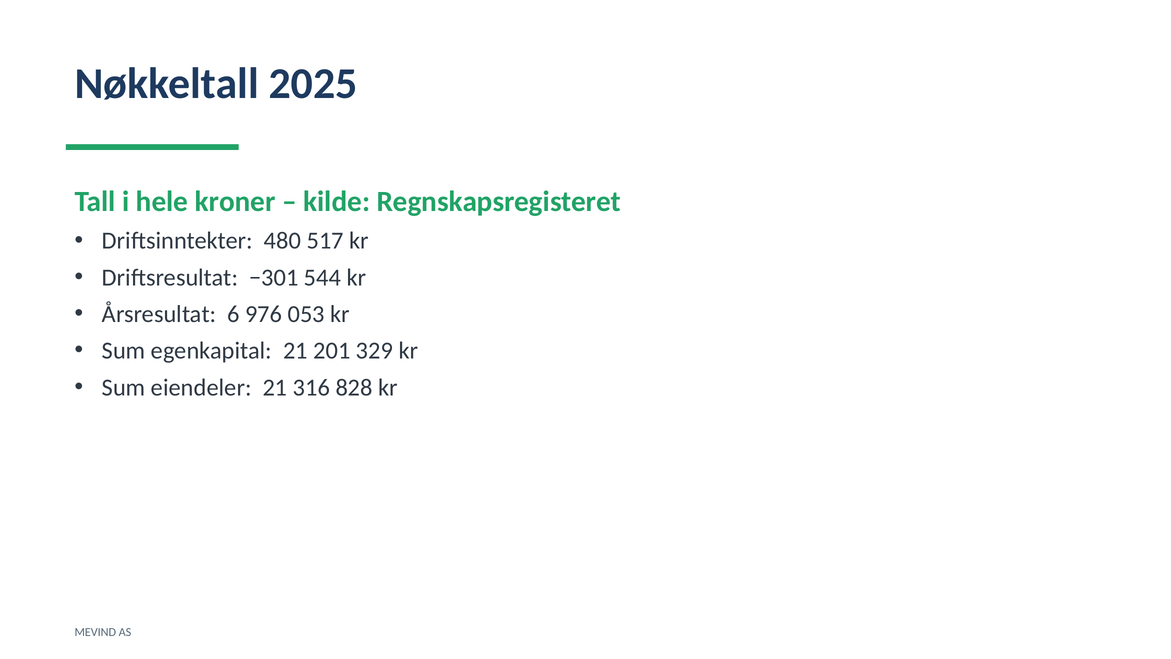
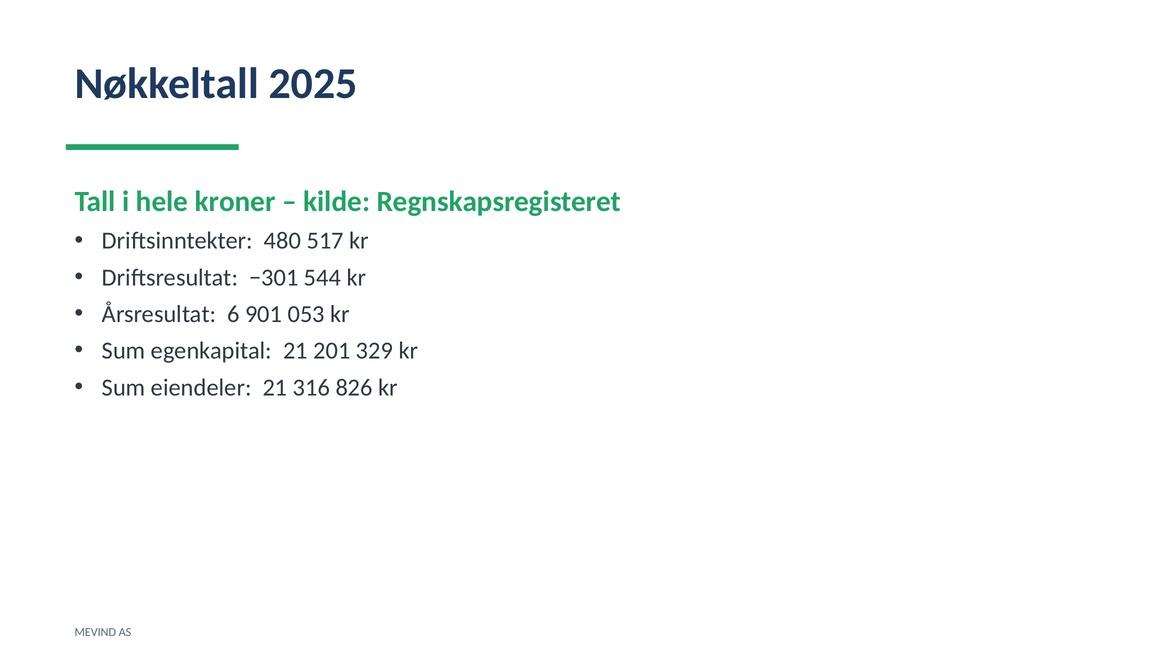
976: 976 -> 901 (264, 314)
828: 828 -> 826 (354, 387)
